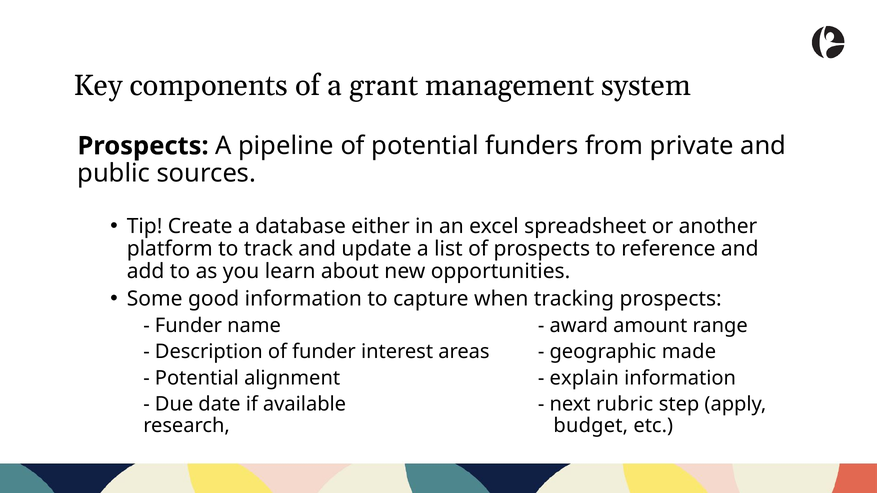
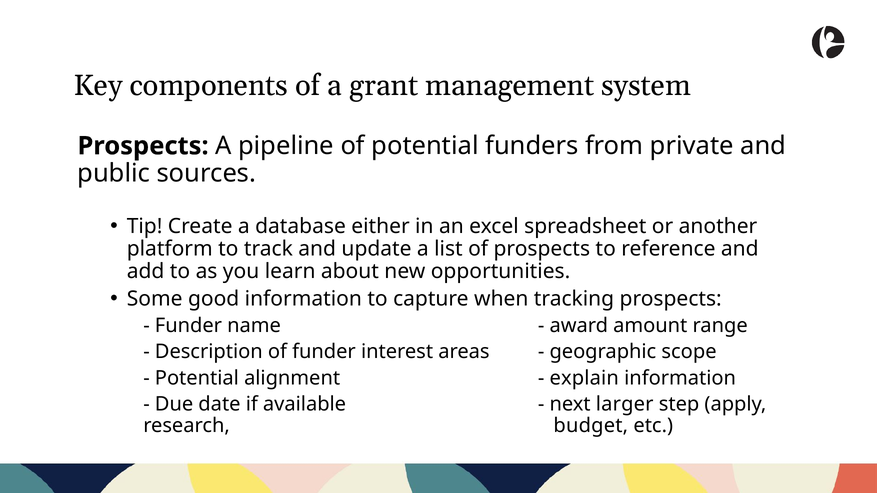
made: made -> scope (689, 352)
rubric: rubric -> larger (625, 404)
